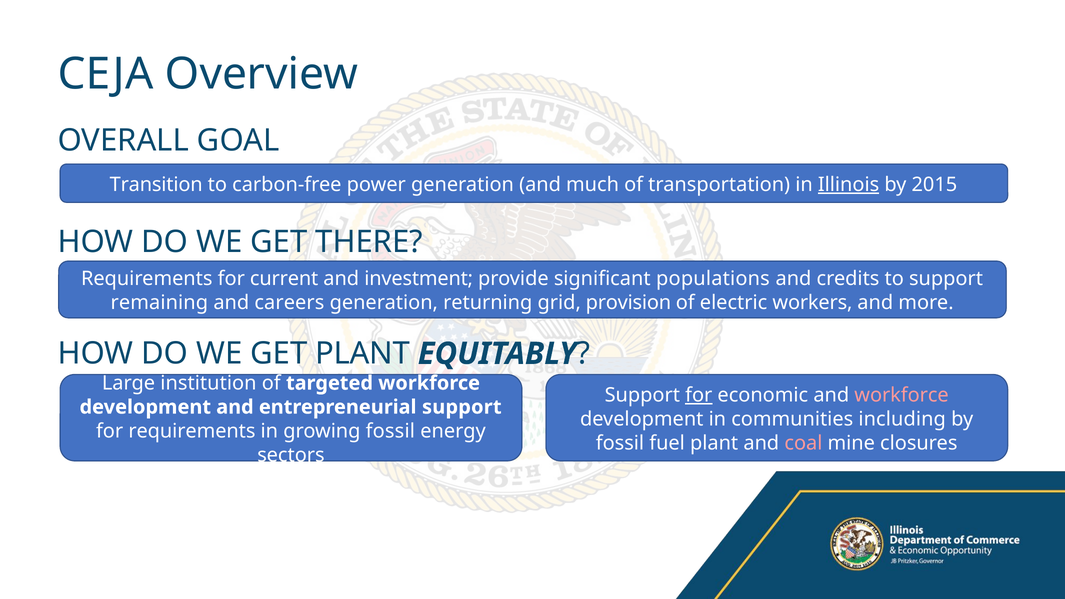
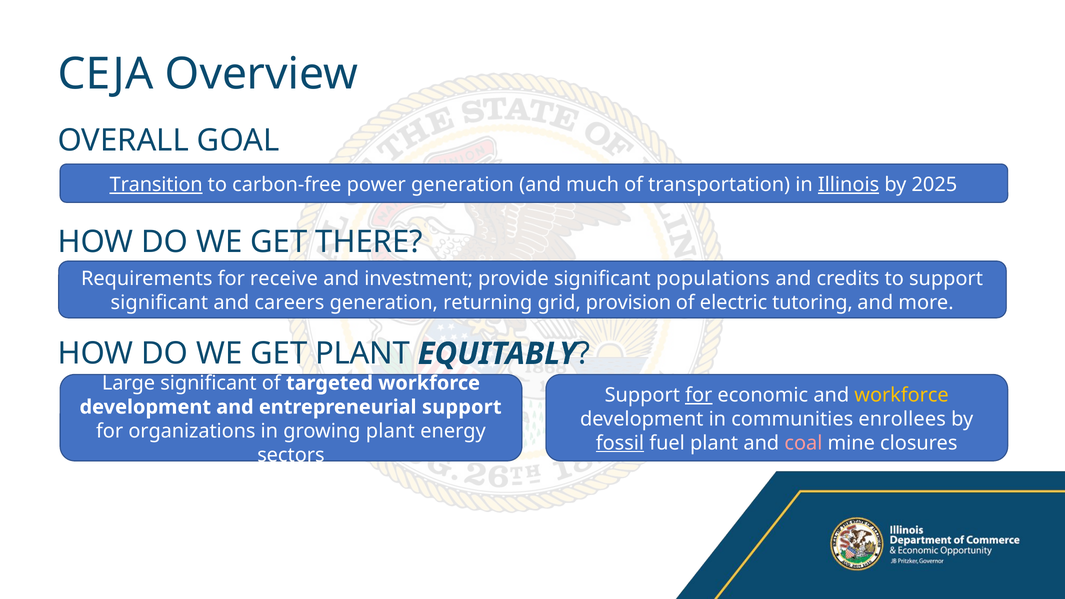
Transition underline: none -> present (156, 185)
2015: 2015 -> 2025 (934, 185)
current: current -> receive (284, 279)
remaining: remaining -> significant (159, 303)
workers: workers -> tutoring (812, 303)
Large institution: institution -> significant (208, 383)
workforce colour: pink -> yellow (902, 395)
including: including -> enrollees (902, 419)
for requirements: requirements -> organizations (192, 431)
growing fossil: fossil -> plant (390, 431)
fossil underline: none -> present (620, 443)
